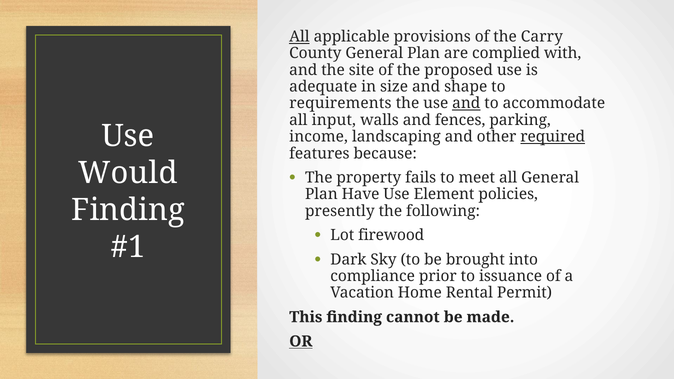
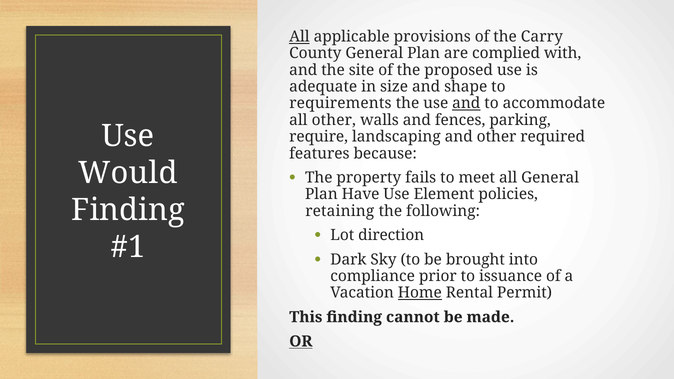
all input: input -> other (334, 120)
income: income -> require (319, 137)
required underline: present -> none (553, 137)
presently: presently -> retaining (340, 211)
firewood: firewood -> direction (391, 235)
Home underline: none -> present (420, 293)
